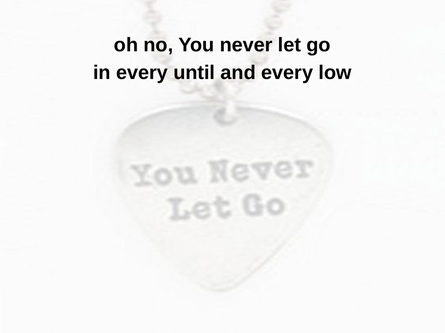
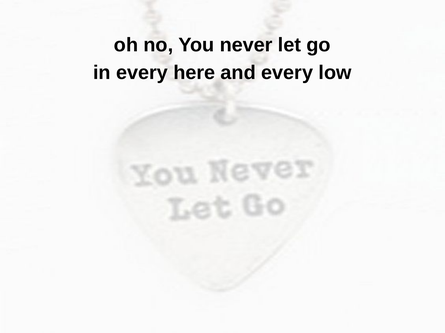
until: until -> here (194, 73)
